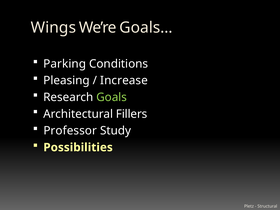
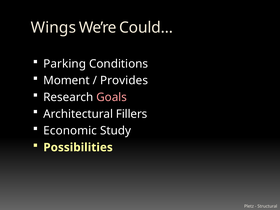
Goals…: Goals… -> Could… (146, 27)
Pleasing: Pleasing -> Moment (67, 81)
Increase: Increase -> Provides (124, 81)
Goals colour: light green -> pink (112, 97)
Professor: Professor -> Economic (70, 131)
